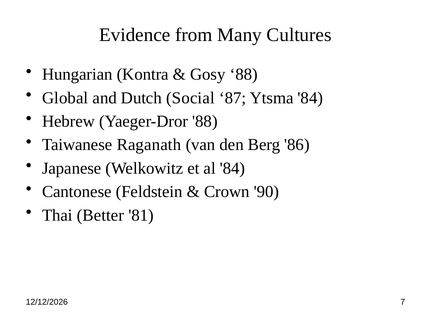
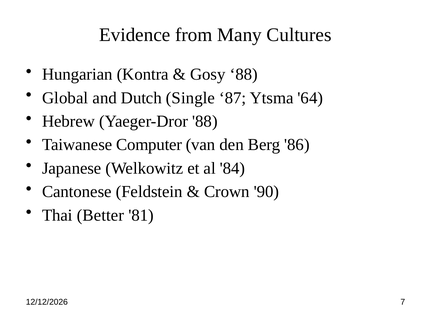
Social: Social -> Single (190, 98)
Ytsma 84: 84 -> 64 (310, 98)
Raganath: Raganath -> Computer (149, 145)
